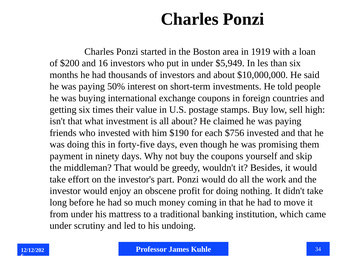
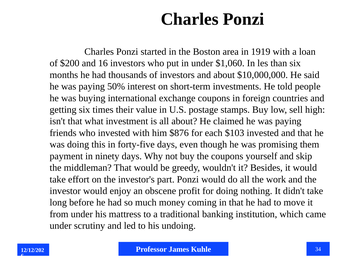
$5,949: $5,949 -> $1,060 (230, 63)
$190: $190 -> $876 (179, 133)
$756: $756 -> $103 (235, 133)
